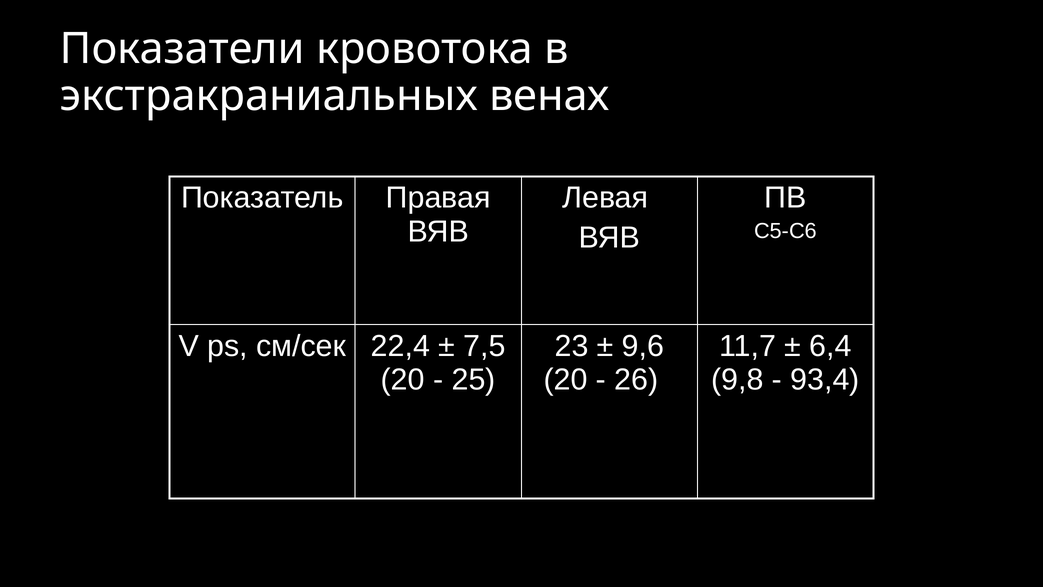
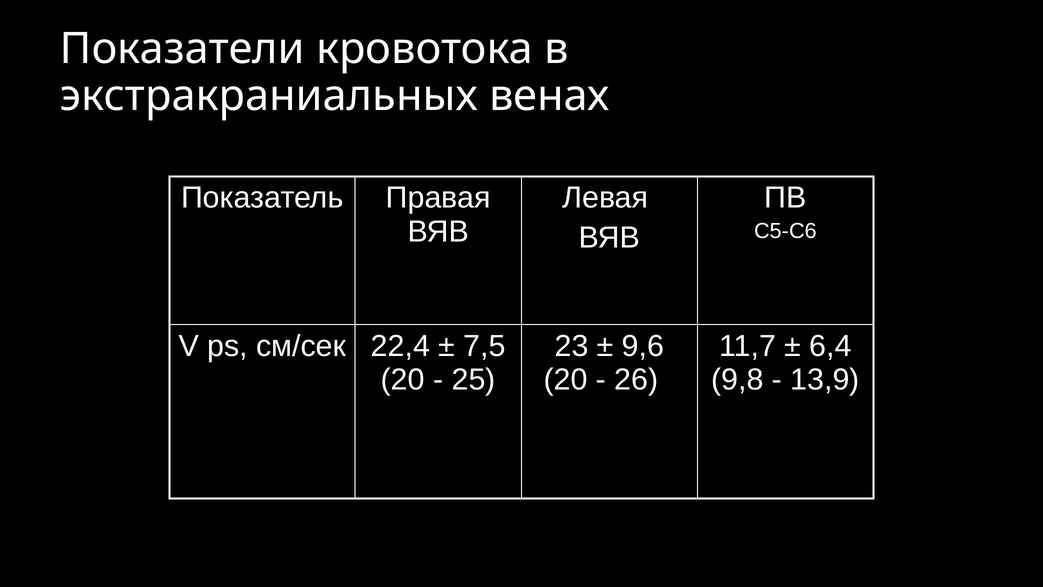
93,4: 93,4 -> 13,9 (825, 380)
